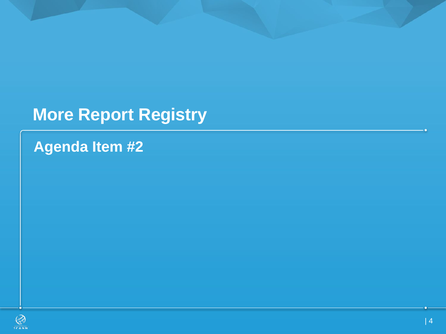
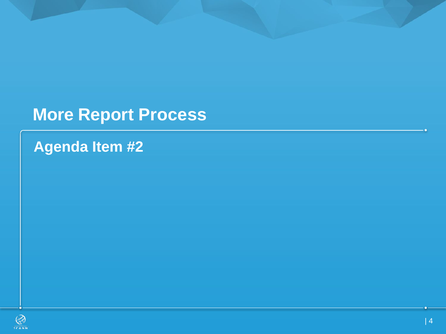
Registry: Registry -> Process (173, 115)
